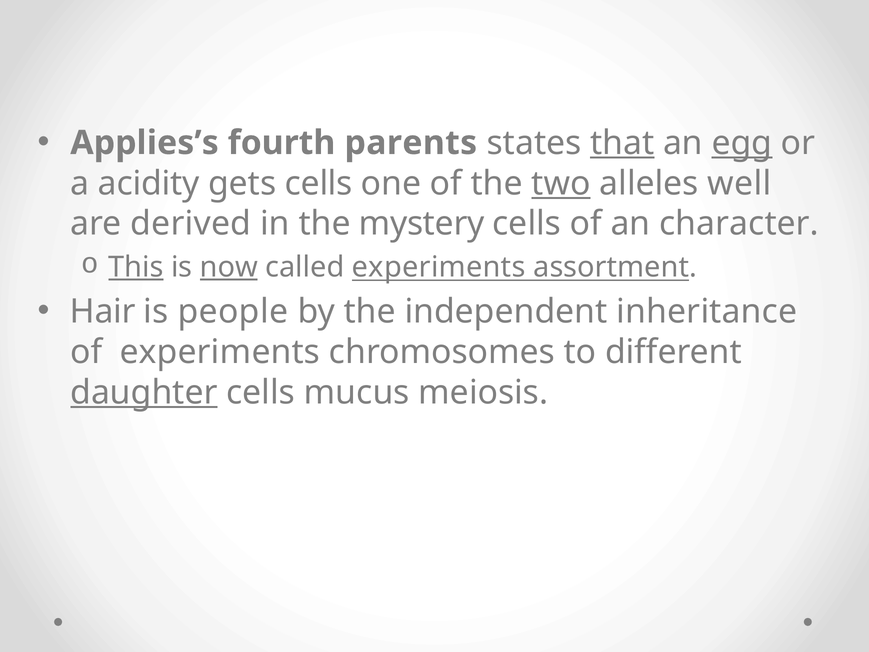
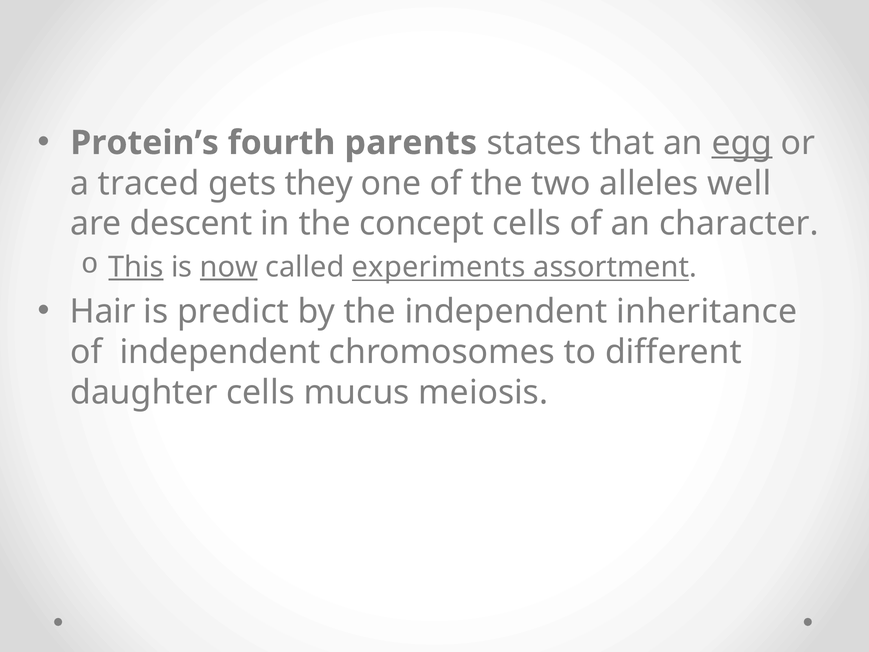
Applies’s: Applies’s -> Protein’s (145, 143)
that underline: present -> none (622, 143)
acidity: acidity -> traced (149, 183)
gets cells: cells -> they (319, 183)
two underline: present -> none (561, 183)
derived: derived -> descent (191, 224)
mystery: mystery -> concept (422, 224)
people: people -> predict (233, 312)
of experiments: experiments -> independent (220, 352)
daughter underline: present -> none (144, 392)
